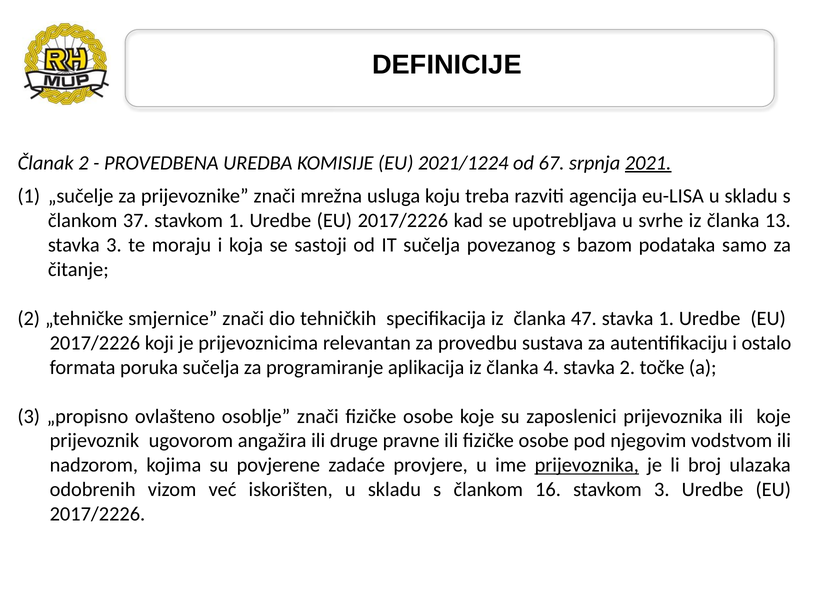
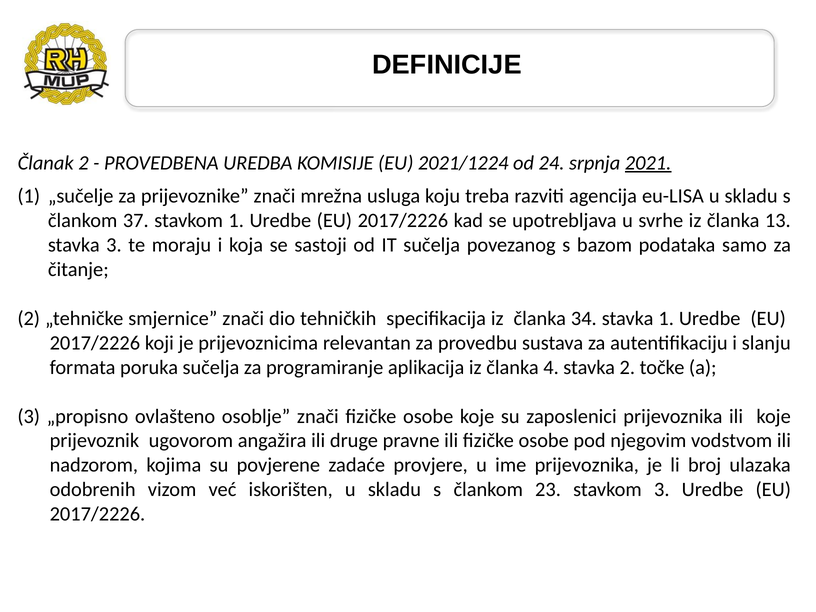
67: 67 -> 24 (552, 163)
47: 47 -> 34 (584, 318)
ostalo: ostalo -> slanju (766, 343)
prijevoznika underline: present -> none (587, 465)
16: 16 -> 23 (548, 490)
